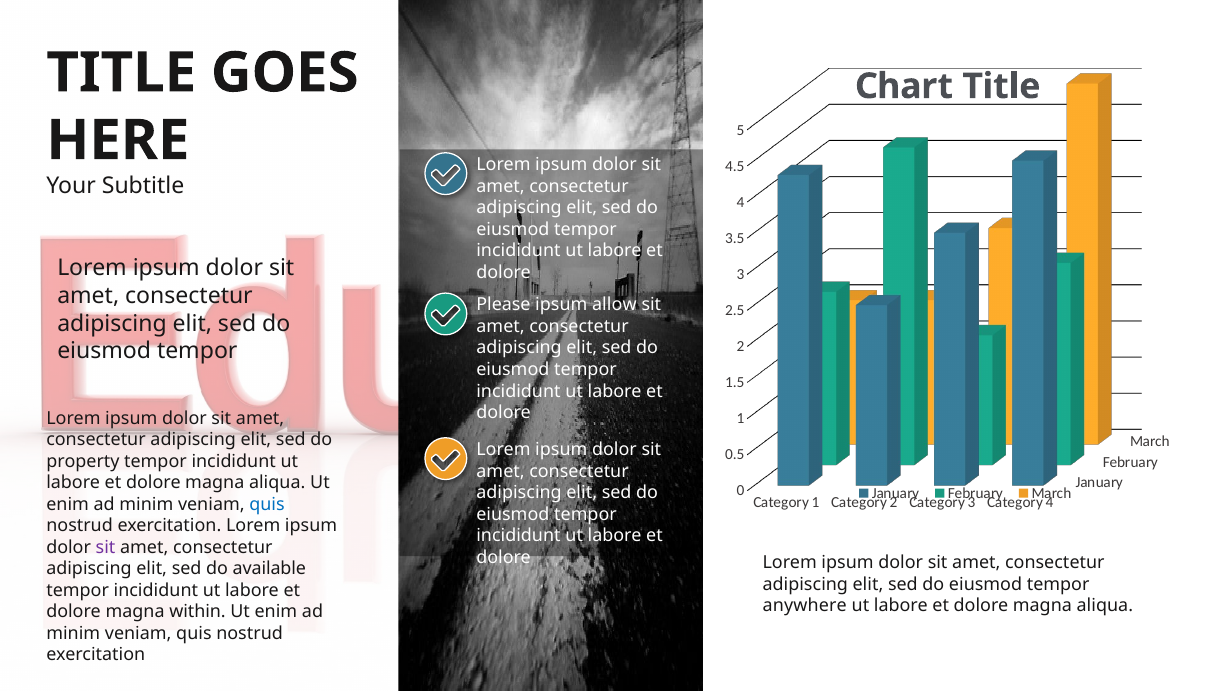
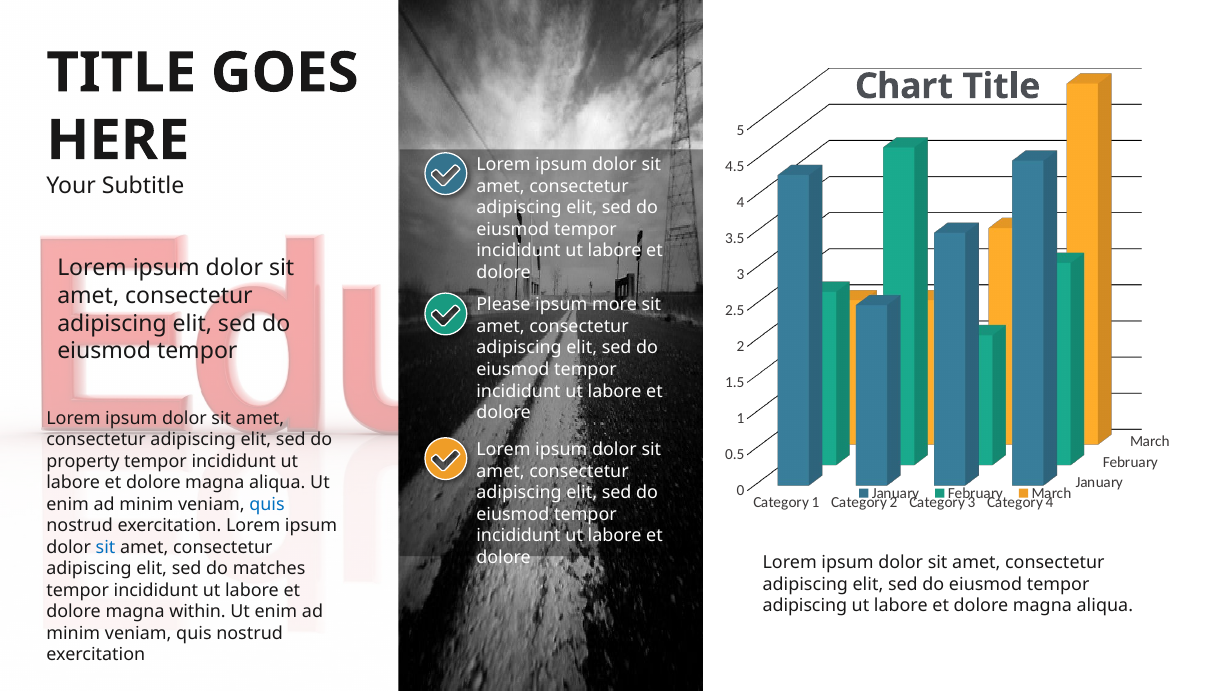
allow: allow -> more (615, 305)
sit colour: purple -> blue (106, 547)
available: available -> matches (269, 569)
anywhere: anywhere -> adipiscing (805, 606)
